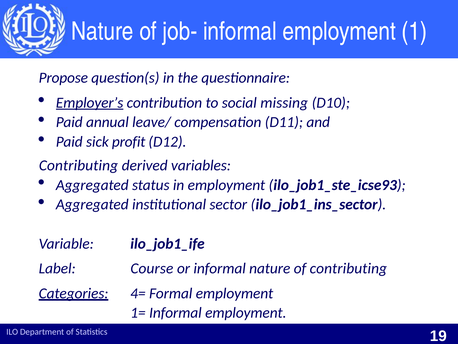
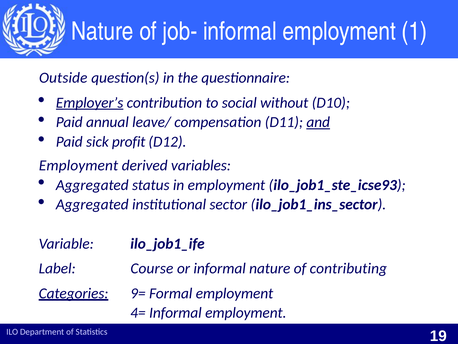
Propose: Propose -> Outside (63, 78)
missing: missing -> without (284, 102)
and underline: none -> present (318, 122)
Contributing: Contributing -> Employment (79, 165)
4=: 4= -> 9= (138, 293)
1=: 1= -> 4= (138, 312)
